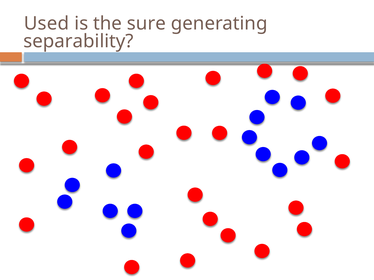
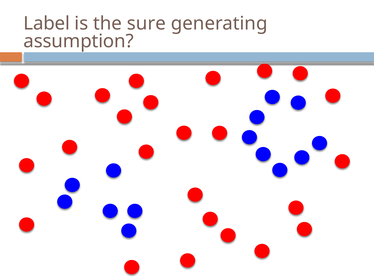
Used: Used -> Label (47, 23)
separability: separability -> assumption (79, 41)
